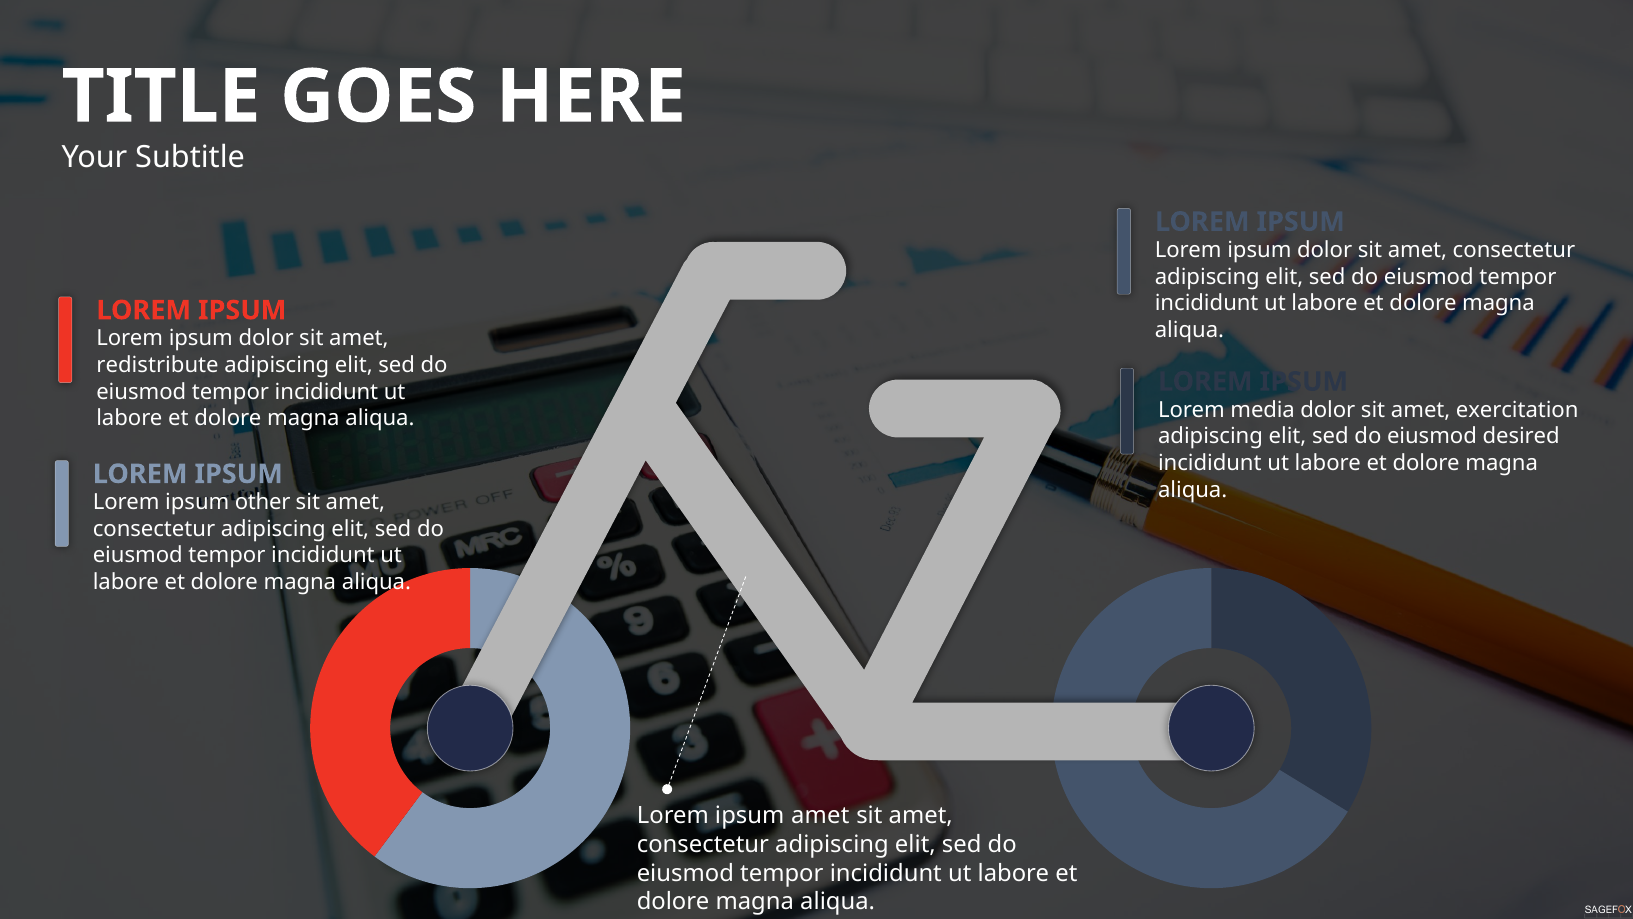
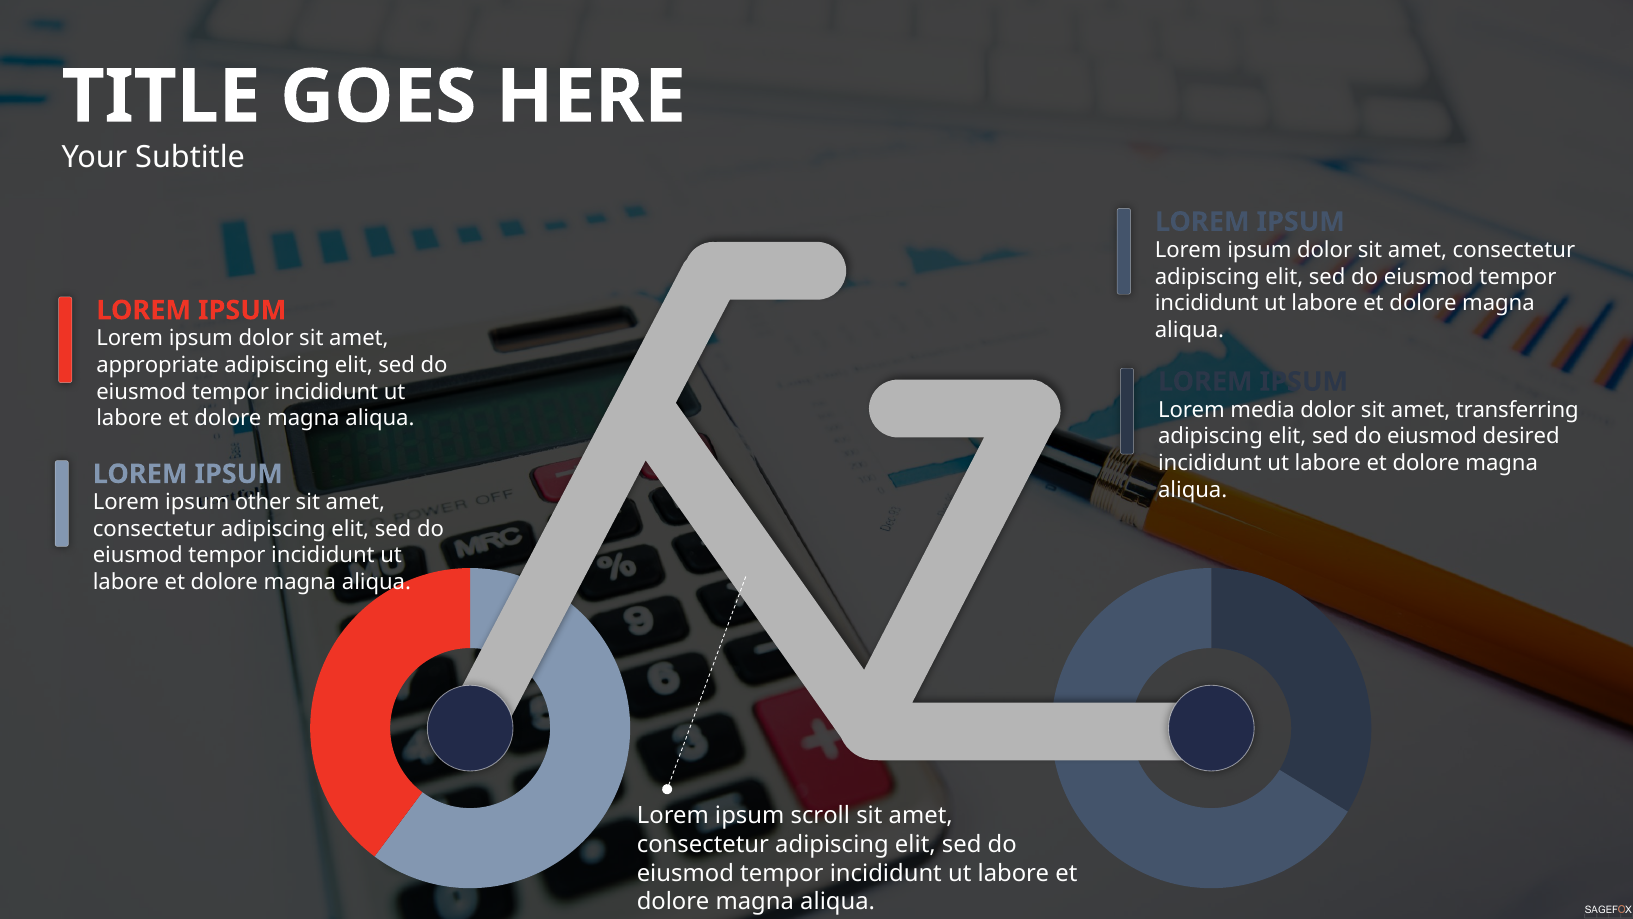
redistribute: redistribute -> appropriate (158, 365)
exercitation: exercitation -> transferring (1517, 410)
ipsum amet: amet -> scroll (820, 816)
